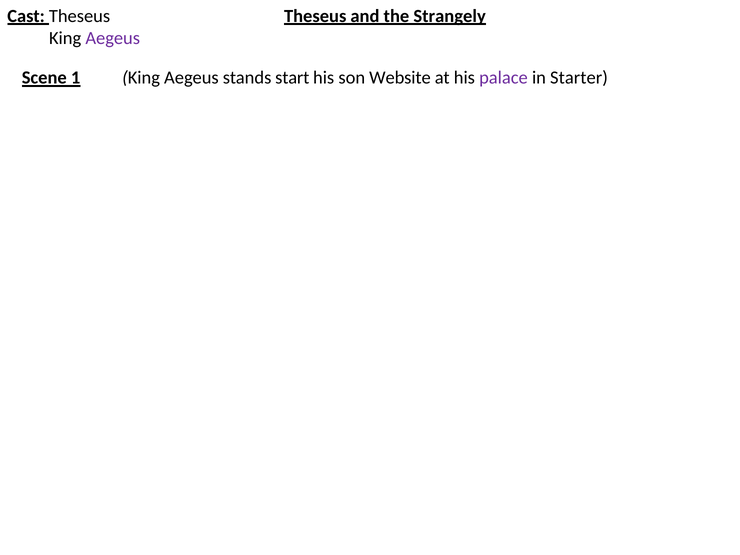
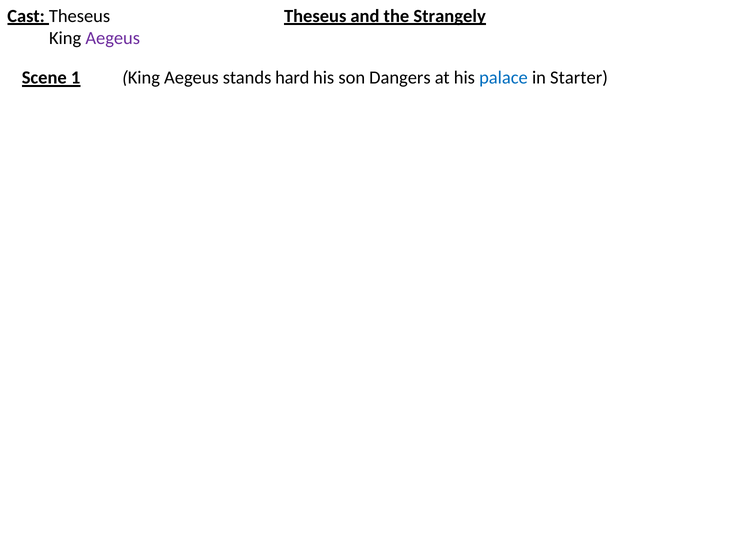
start: start -> hard (292, 78)
Website: Website -> Dangers (400, 78)
palace colour: purple -> blue (503, 78)
